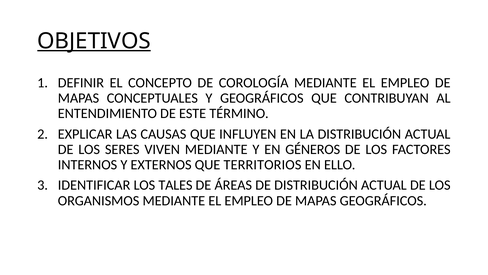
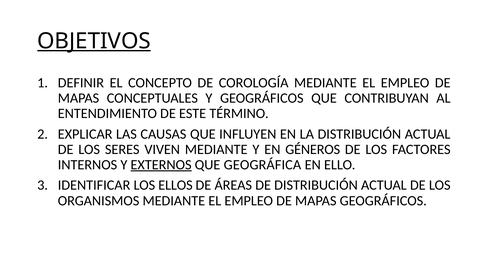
EXTERNOS underline: none -> present (161, 164)
TERRITORIOS: TERRITORIOS -> GEOGRÁFICA (262, 164)
TALES: TALES -> ELLOS (175, 185)
